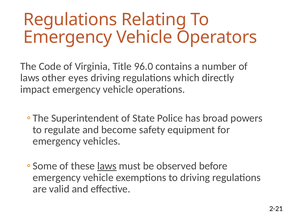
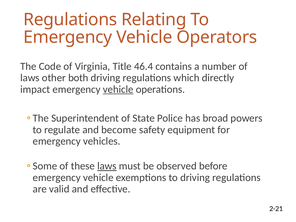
96.0: 96.0 -> 46.4 (144, 66)
eyes: eyes -> both (78, 78)
vehicle underline: none -> present (118, 89)
